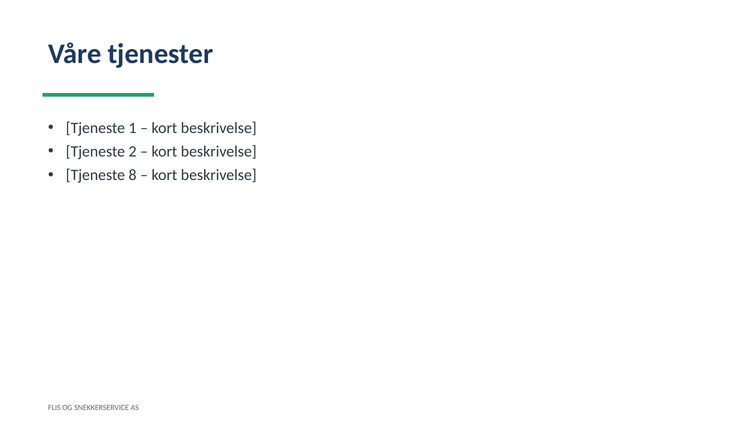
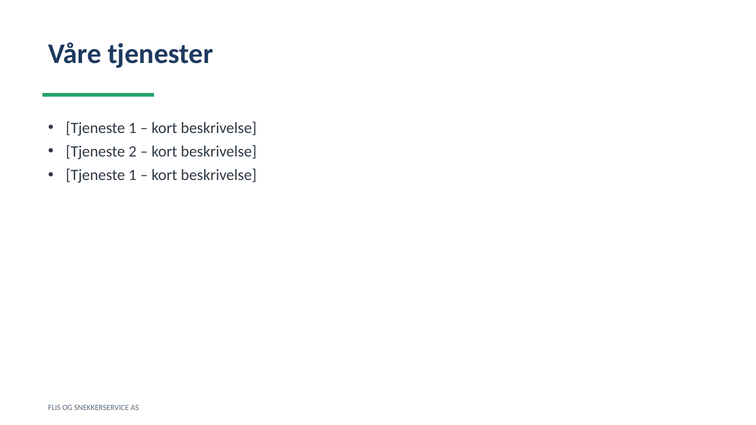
8: 8 -> 1 (133, 175)
